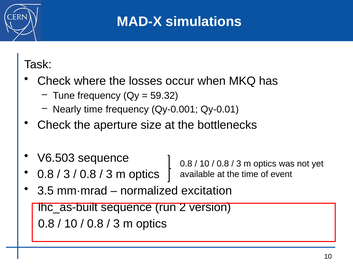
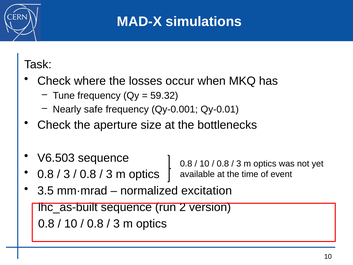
Nearly time: time -> safe (93, 109)
